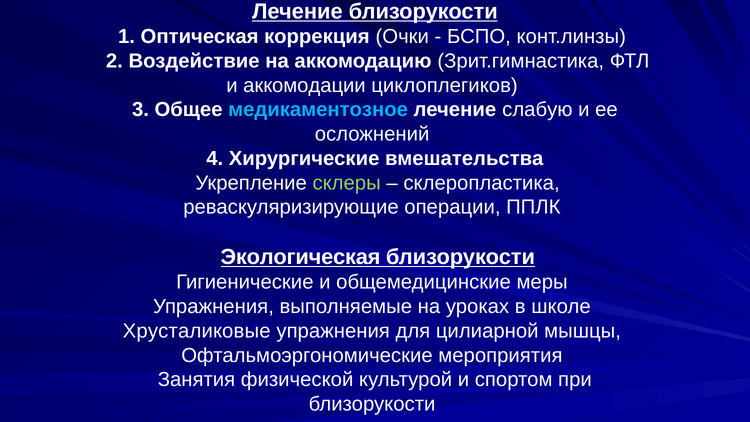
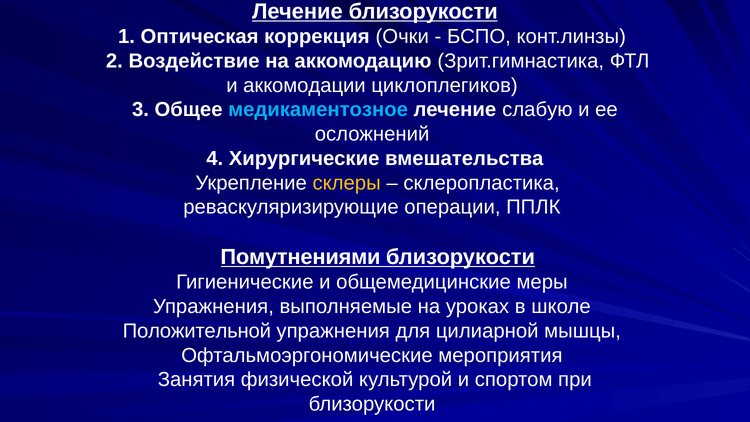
склеры colour: light green -> yellow (347, 183)
Экологическая: Экологическая -> Помутнениями (301, 257)
Хрусталиковые: Хрусталиковые -> Положительной (197, 331)
